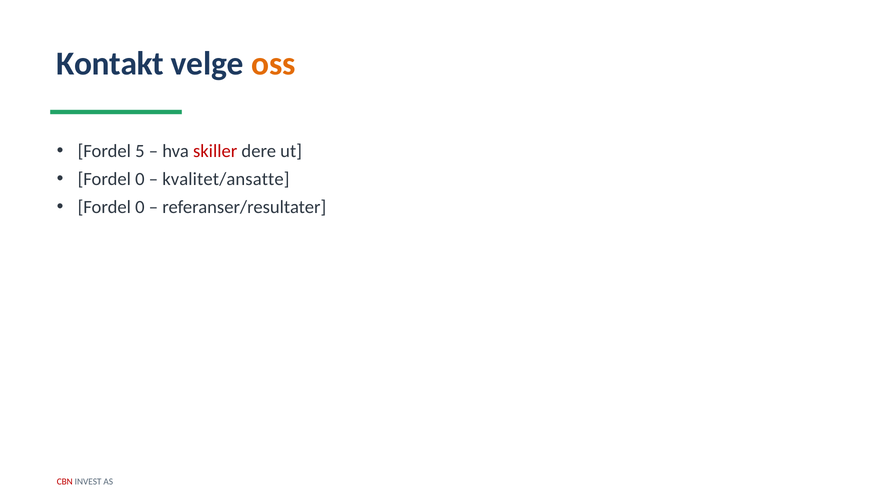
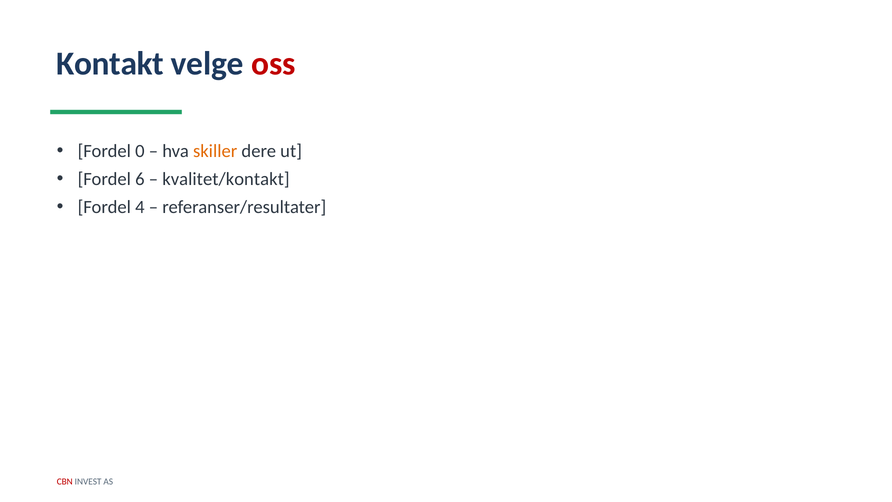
oss colour: orange -> red (273, 64)
5: 5 -> 0 (140, 151)
skiller colour: red -> orange (215, 151)
0: 0 -> 6 (140, 179)
kvalitet/ansatte: kvalitet/ansatte -> kvalitet/kontakt (226, 179)
0: 0 -> 4 (140, 207)
